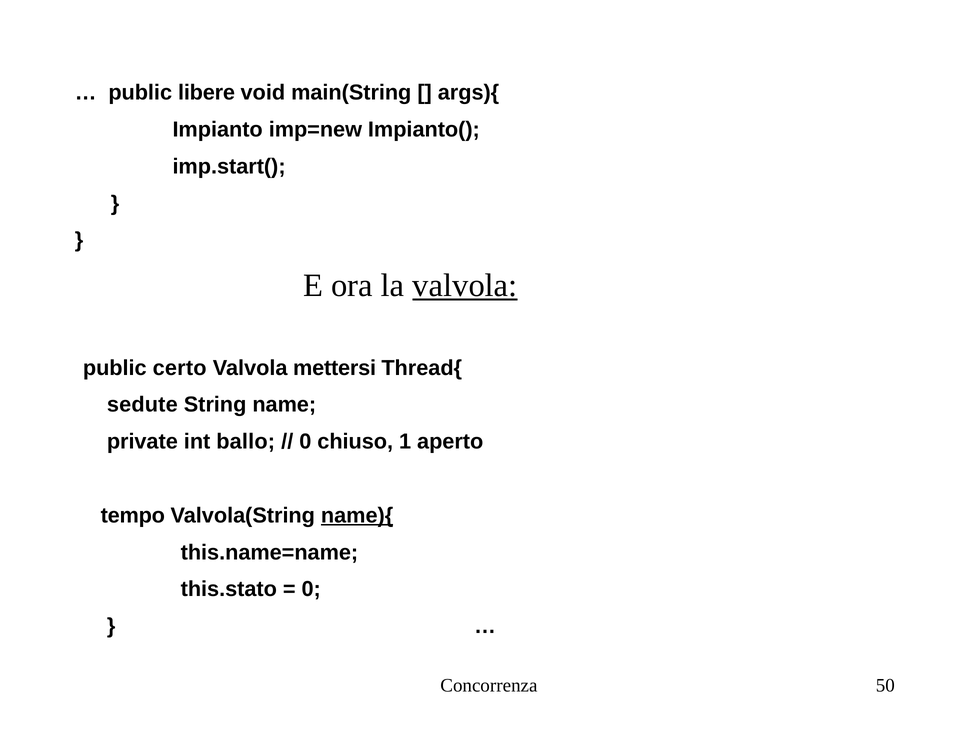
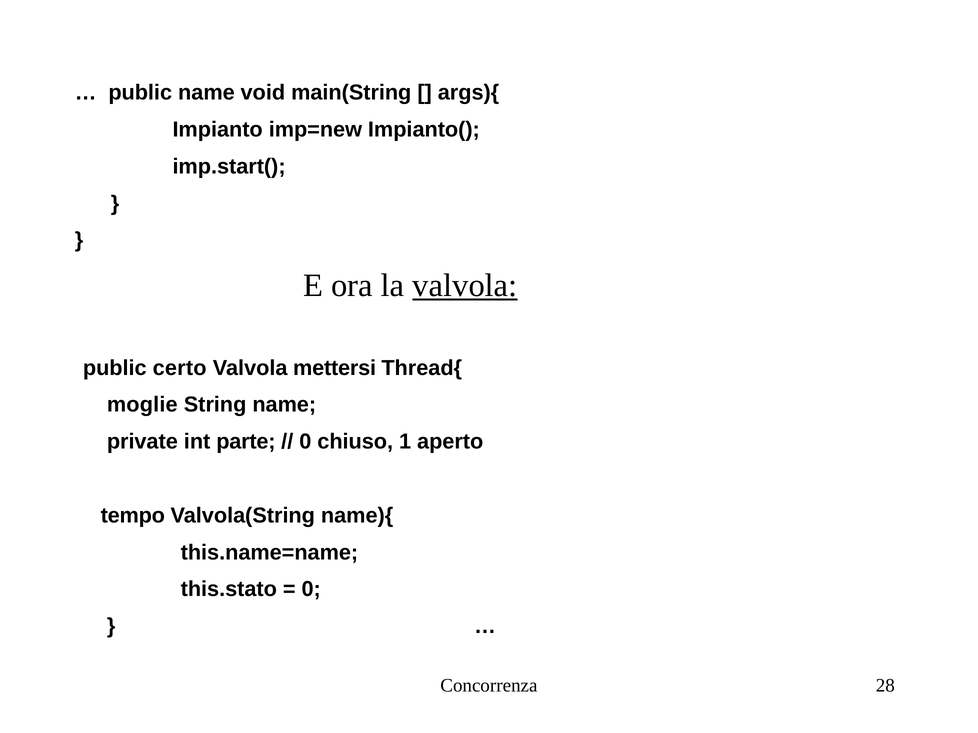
public libere: libere -> name (206, 93)
sedute: sedute -> moglie (142, 405)
ballo: ballo -> parte (246, 442)
name){ underline: present -> none (357, 516)
50: 50 -> 28 (885, 686)
